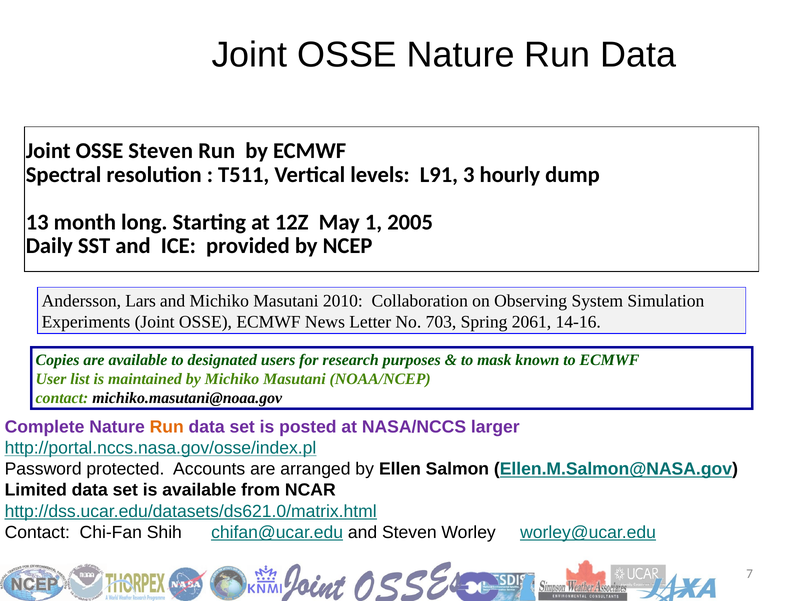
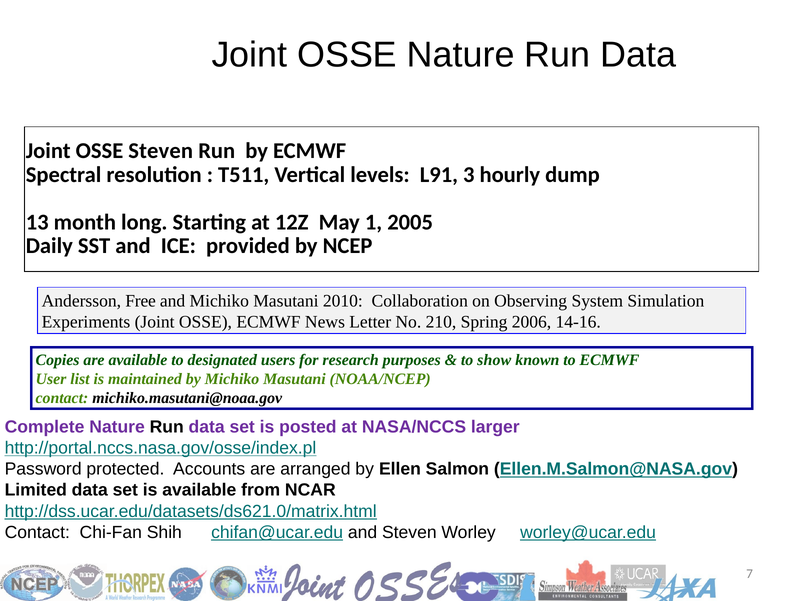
Lars: Lars -> Free (141, 301)
703: 703 -> 210 (441, 322)
2061: 2061 -> 2006 (532, 322)
mask: mask -> show (494, 360)
Run colour: orange -> black (167, 427)
